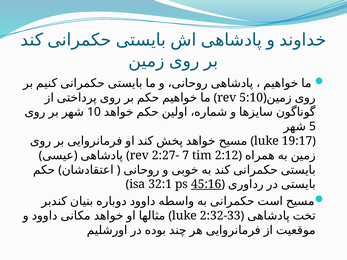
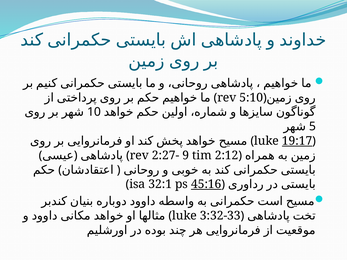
19:17 underline: none -> present (297, 141)
7: 7 -> 9 (186, 155)
2:32-33: 2:32-33 -> 3:32-33 (220, 216)
